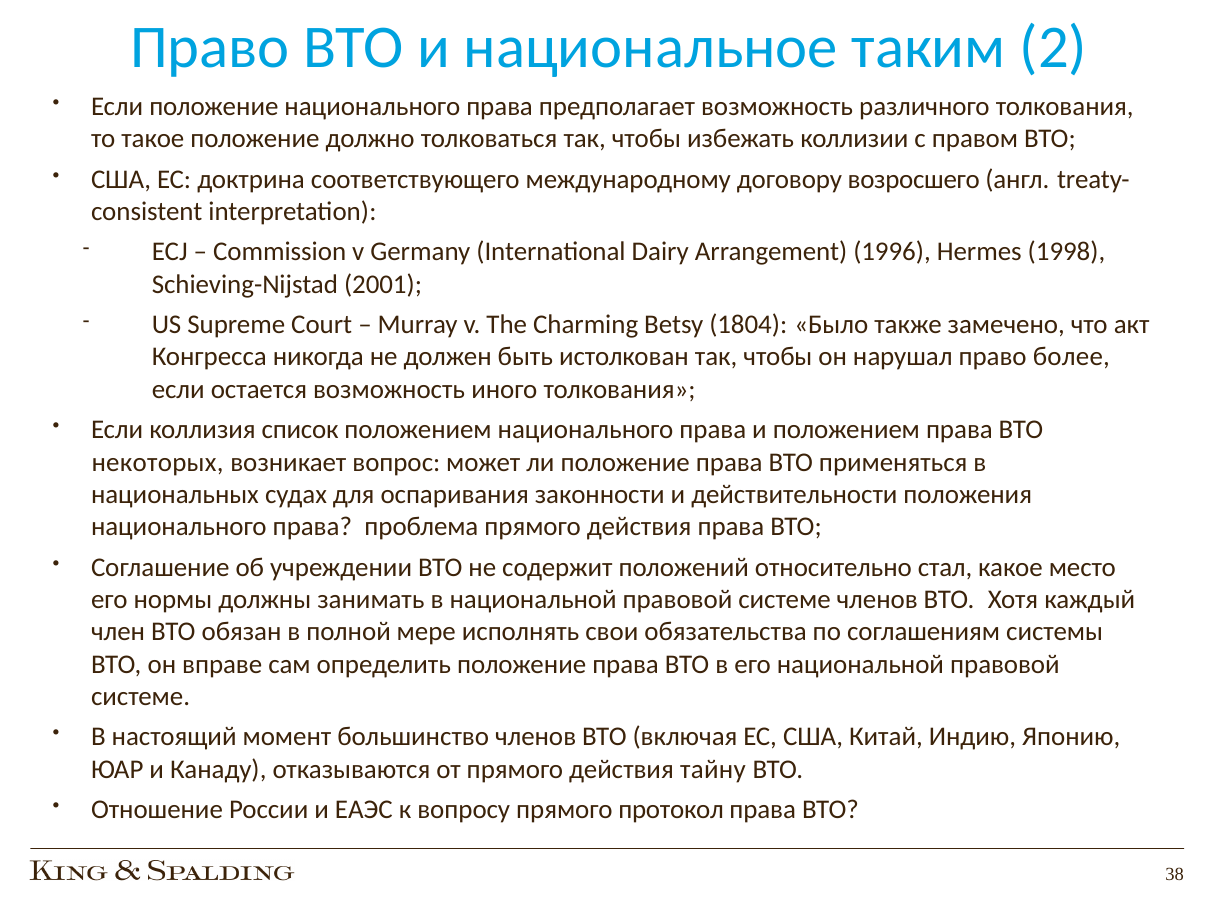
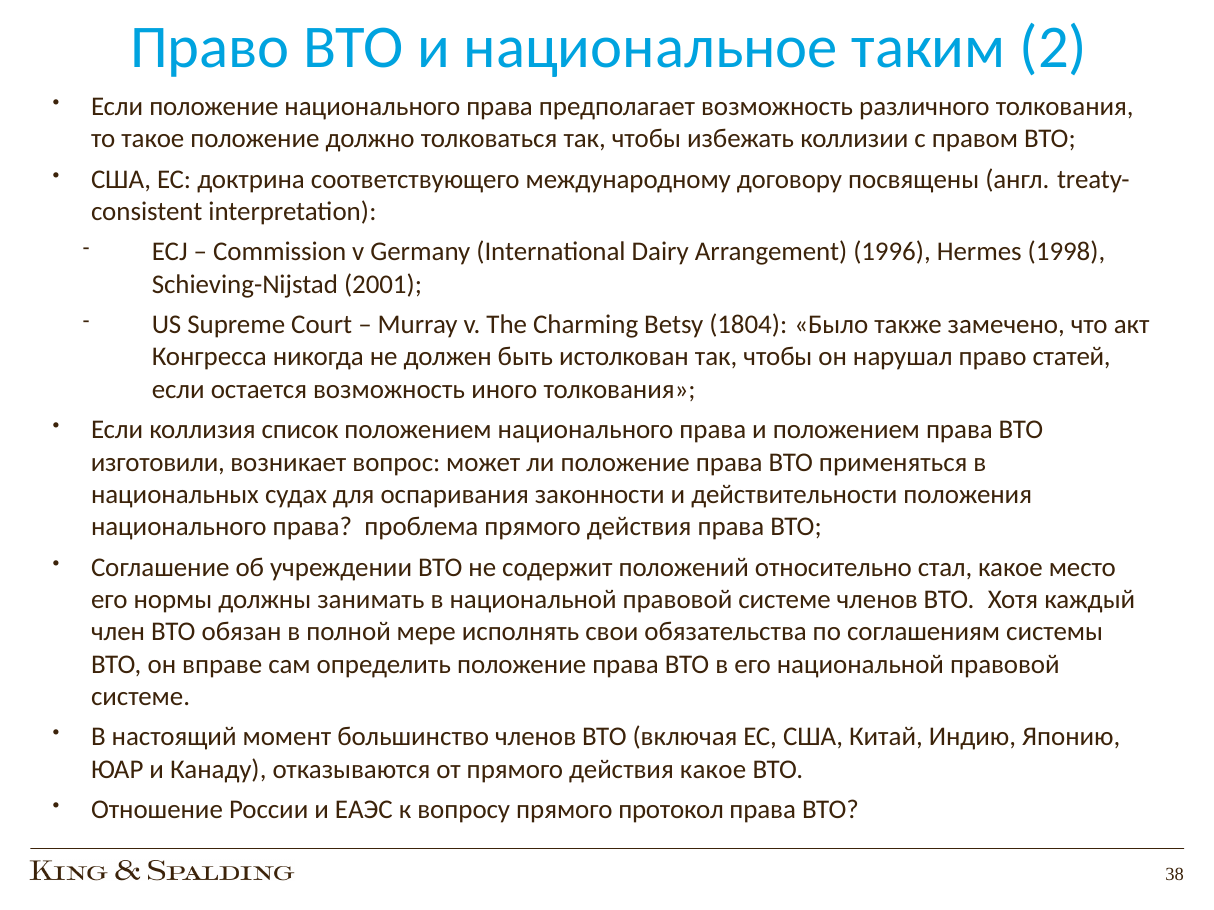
возросшего: возросшего -> посвящены (914, 179)
более: более -> статей (1072, 357)
некоторых: некоторых -> изготовили (158, 462)
действия тайну: тайну -> какое (713, 770)
